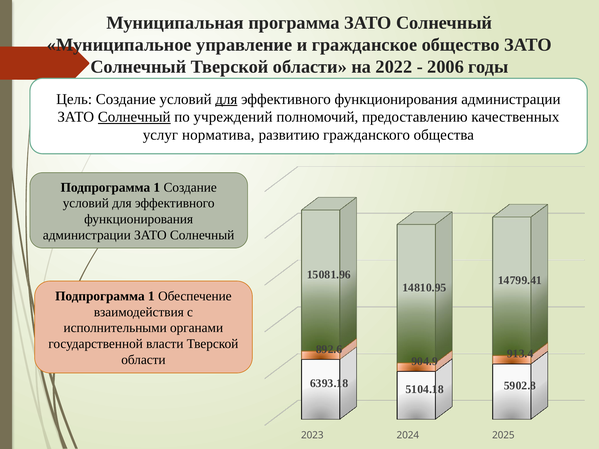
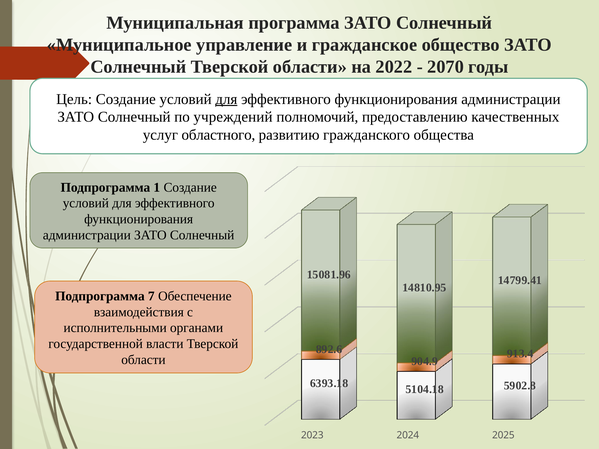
2006: 2006 -> 2070 (446, 67)
Солнечный underline: present -> none (134, 117)
норматива: норматива -> областного (218, 135)
1: 1 -> 7 (151, 296)
